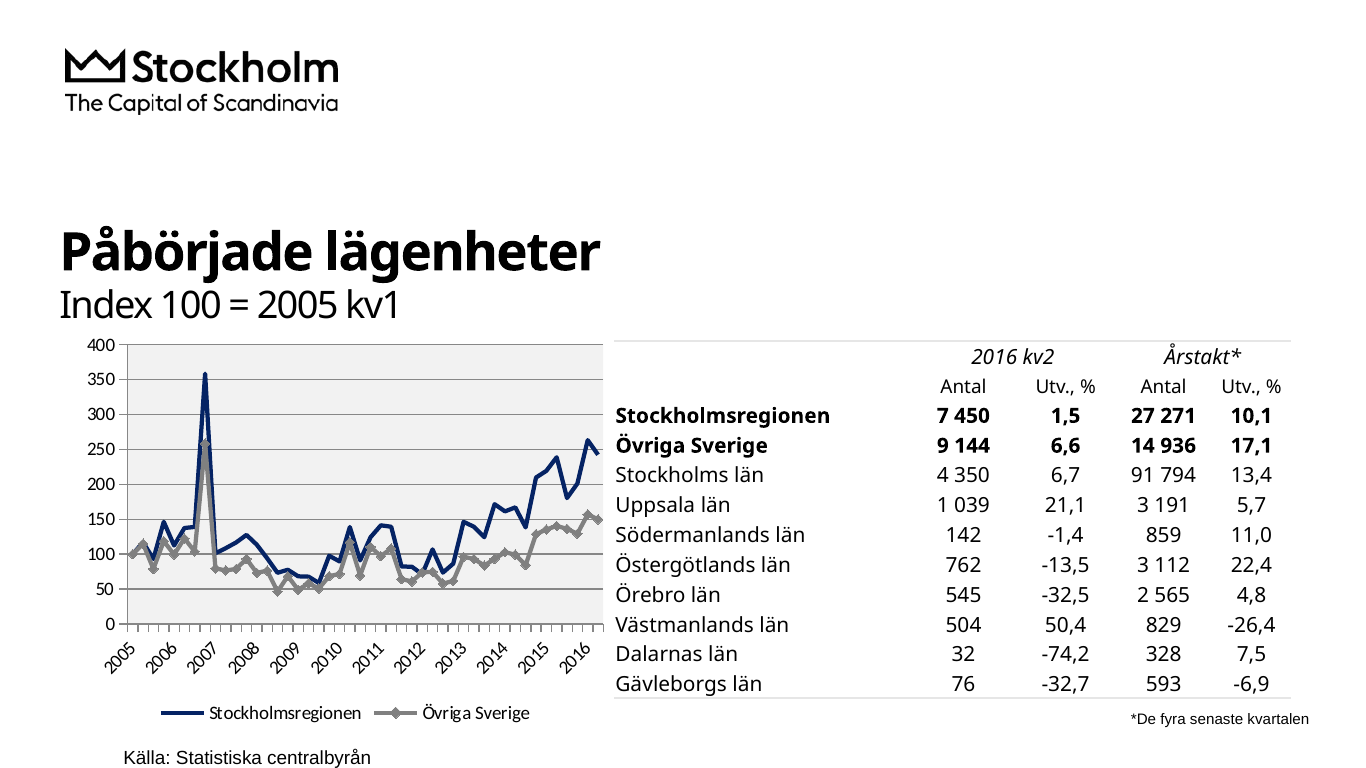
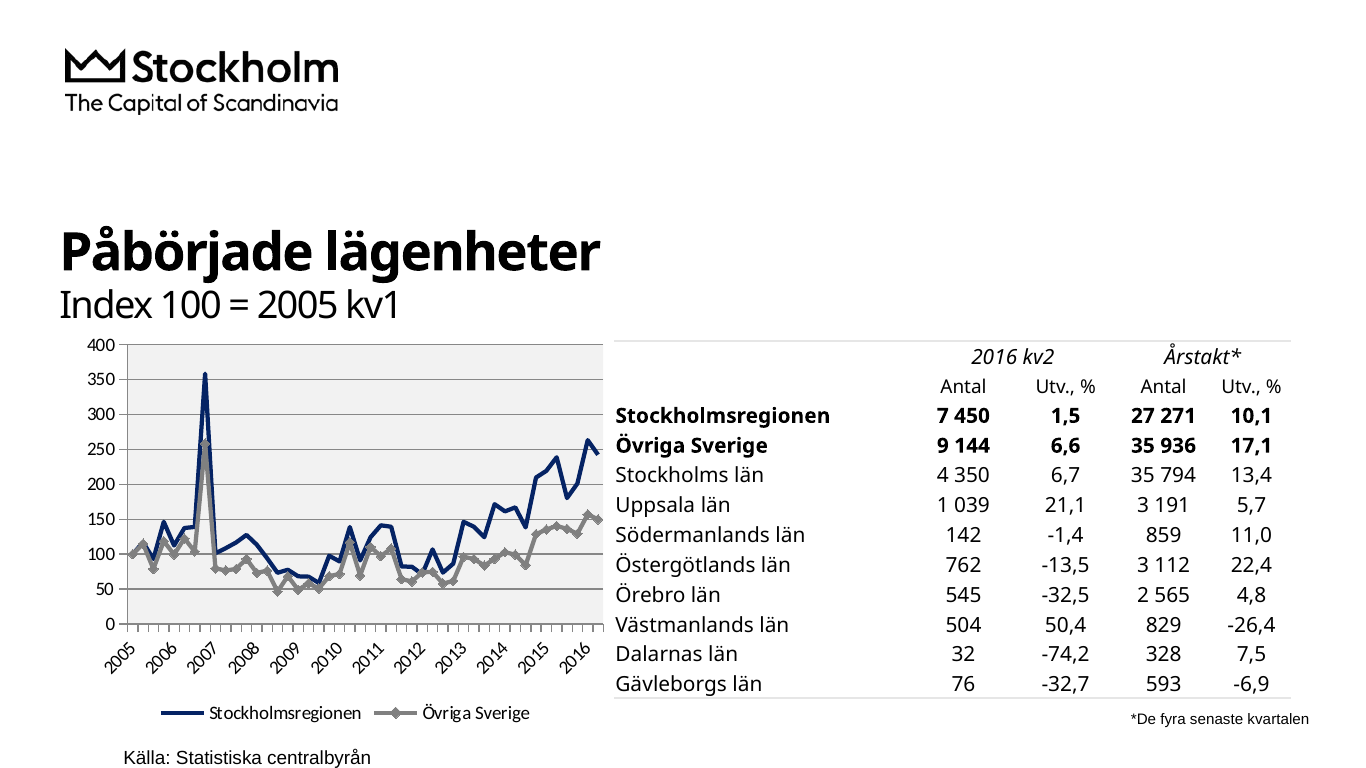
6,6 14: 14 -> 35 (1143, 446)
6,7 91: 91 -> 35 (1143, 476)
